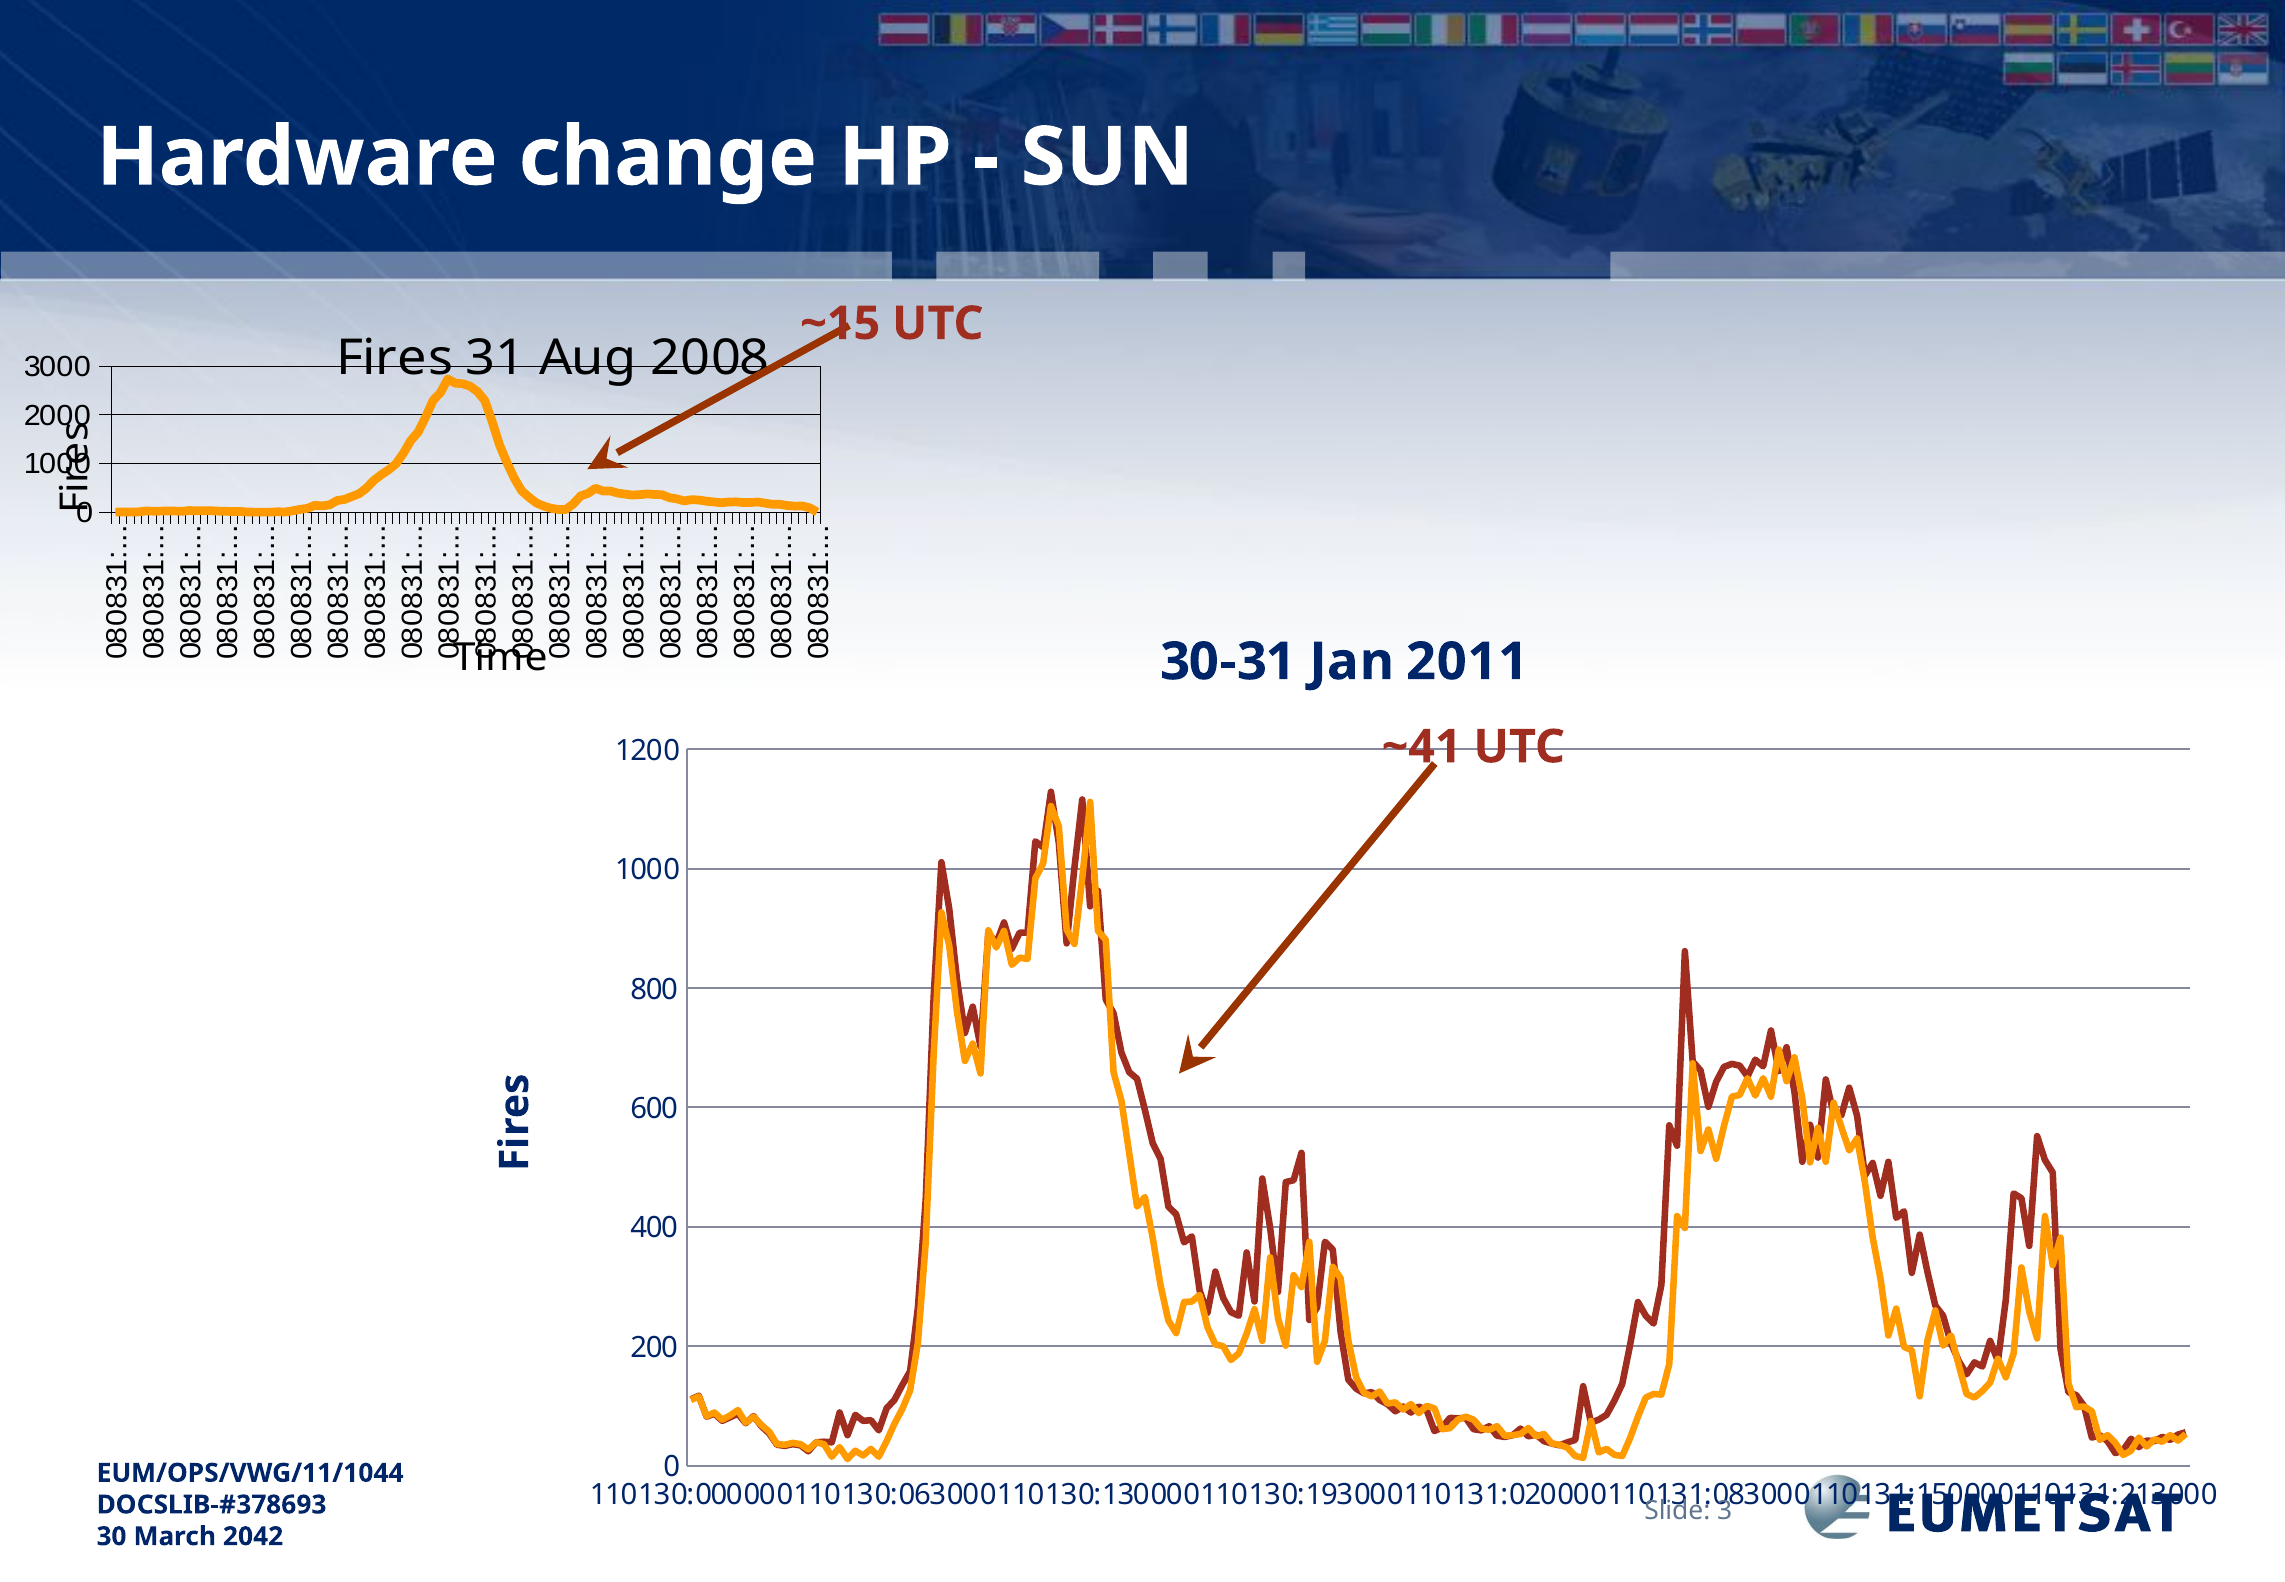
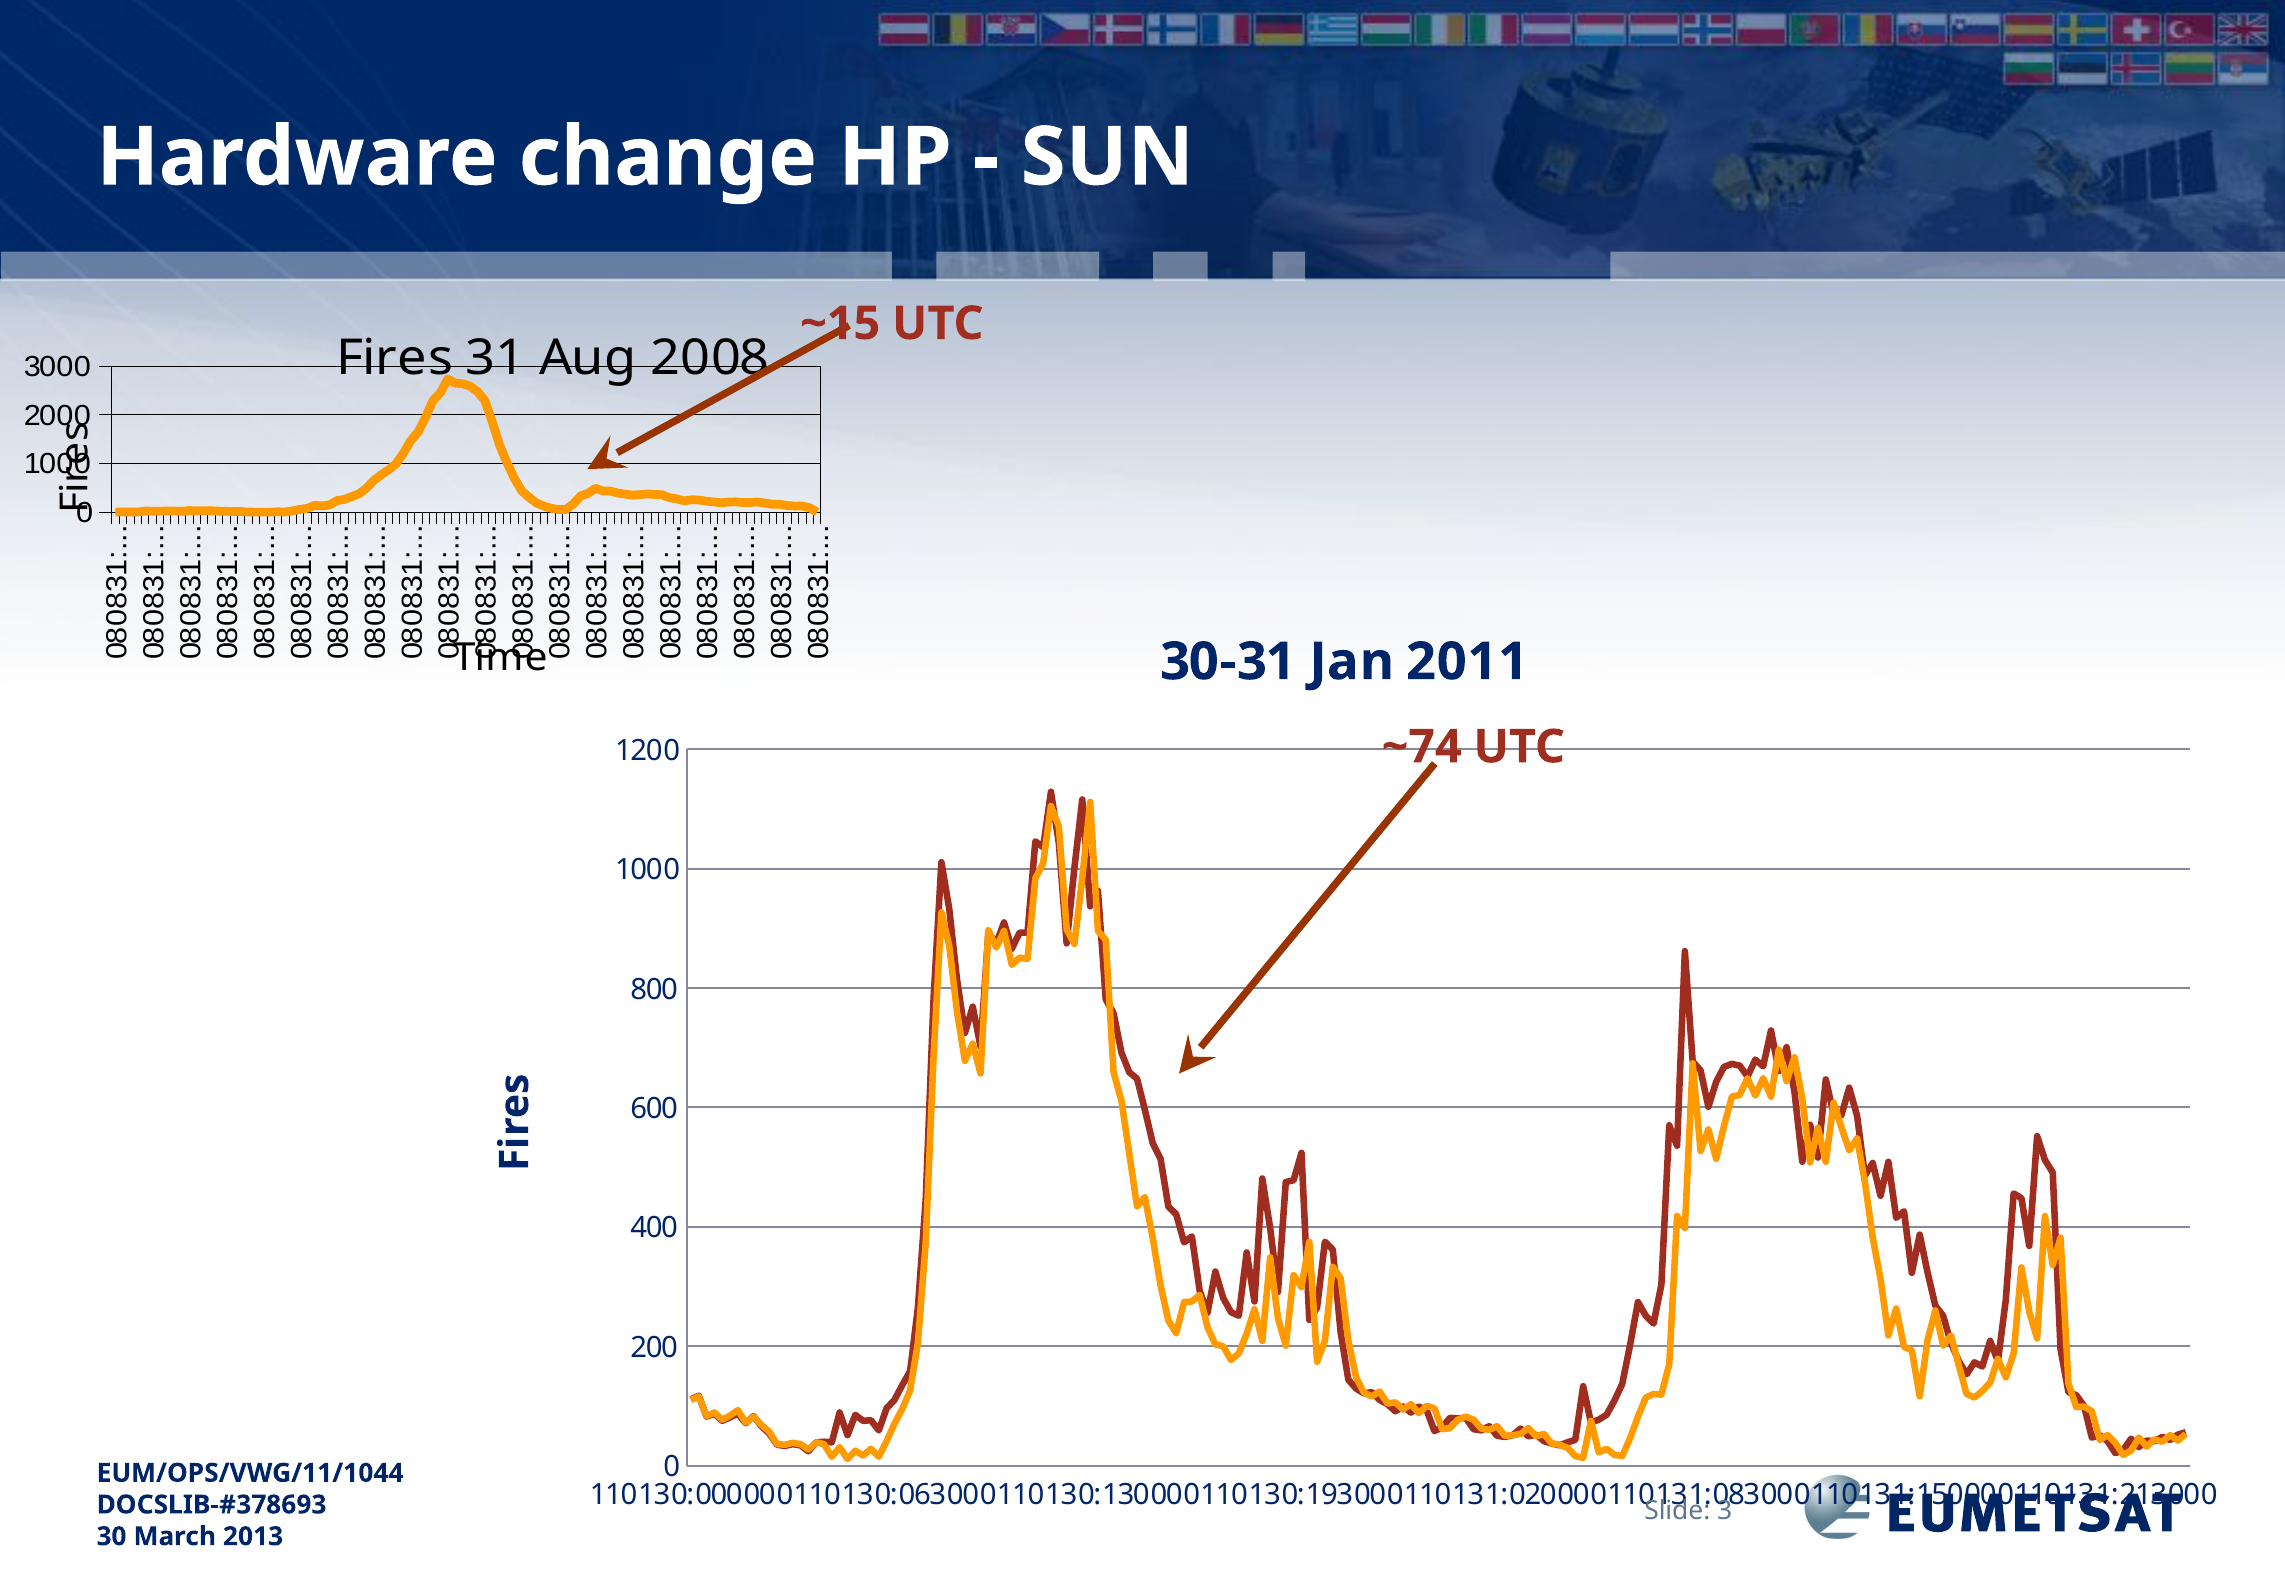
~41: ~41 -> ~74 (1422, 747)
2042: 2042 -> 2013 (253, 1536)
